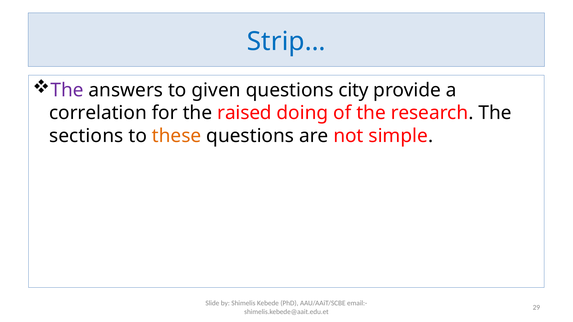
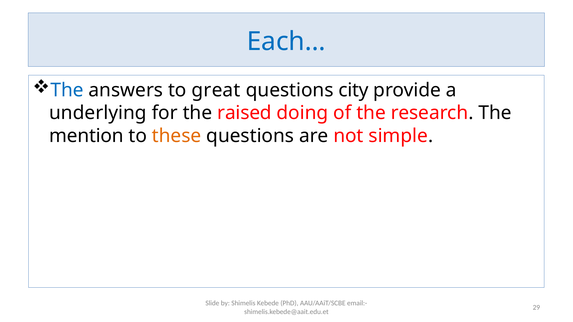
Strip…: Strip… -> Each… (286, 42)
The colour: purple -> blue (67, 90)
given: given -> great (216, 90)
correlation: correlation -> underlying (98, 113)
sections: sections -> mention (86, 136)
